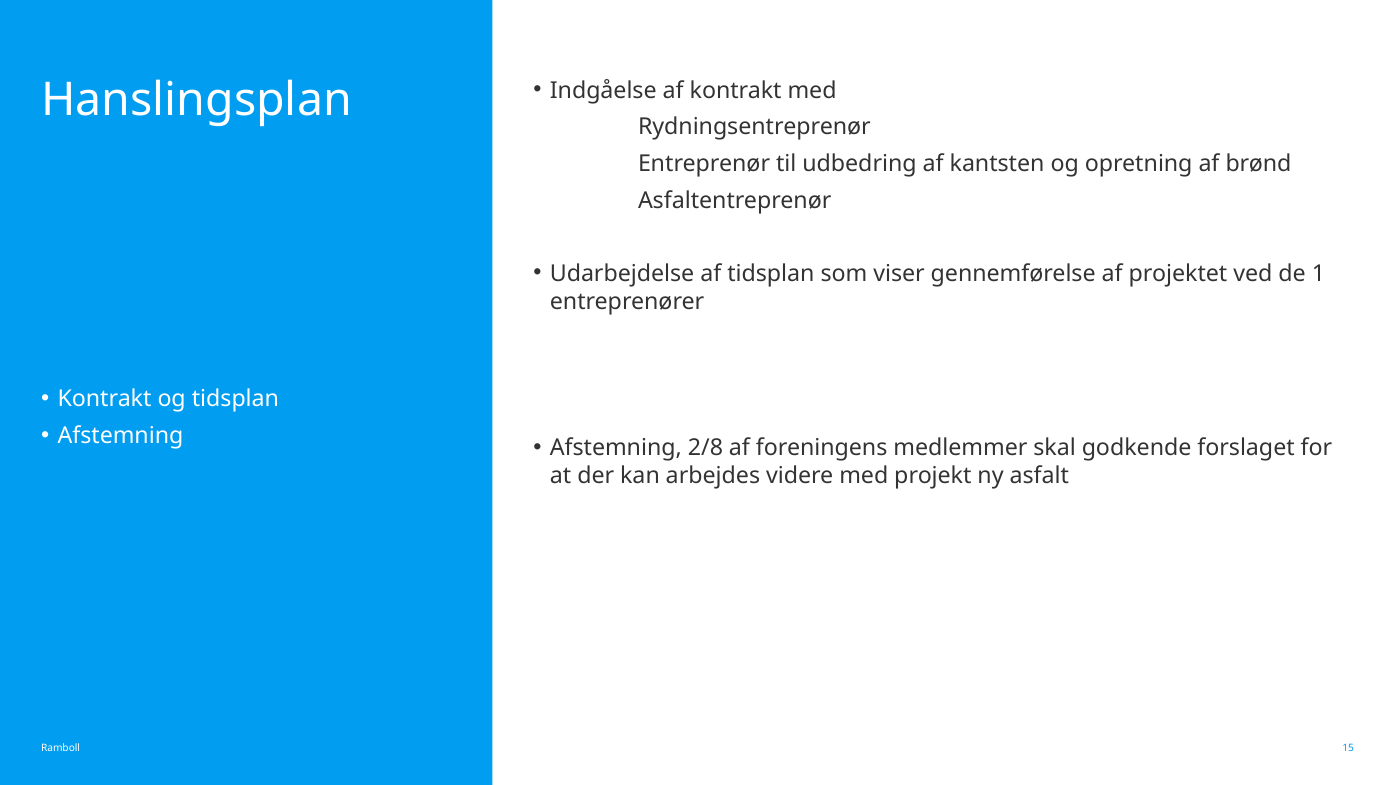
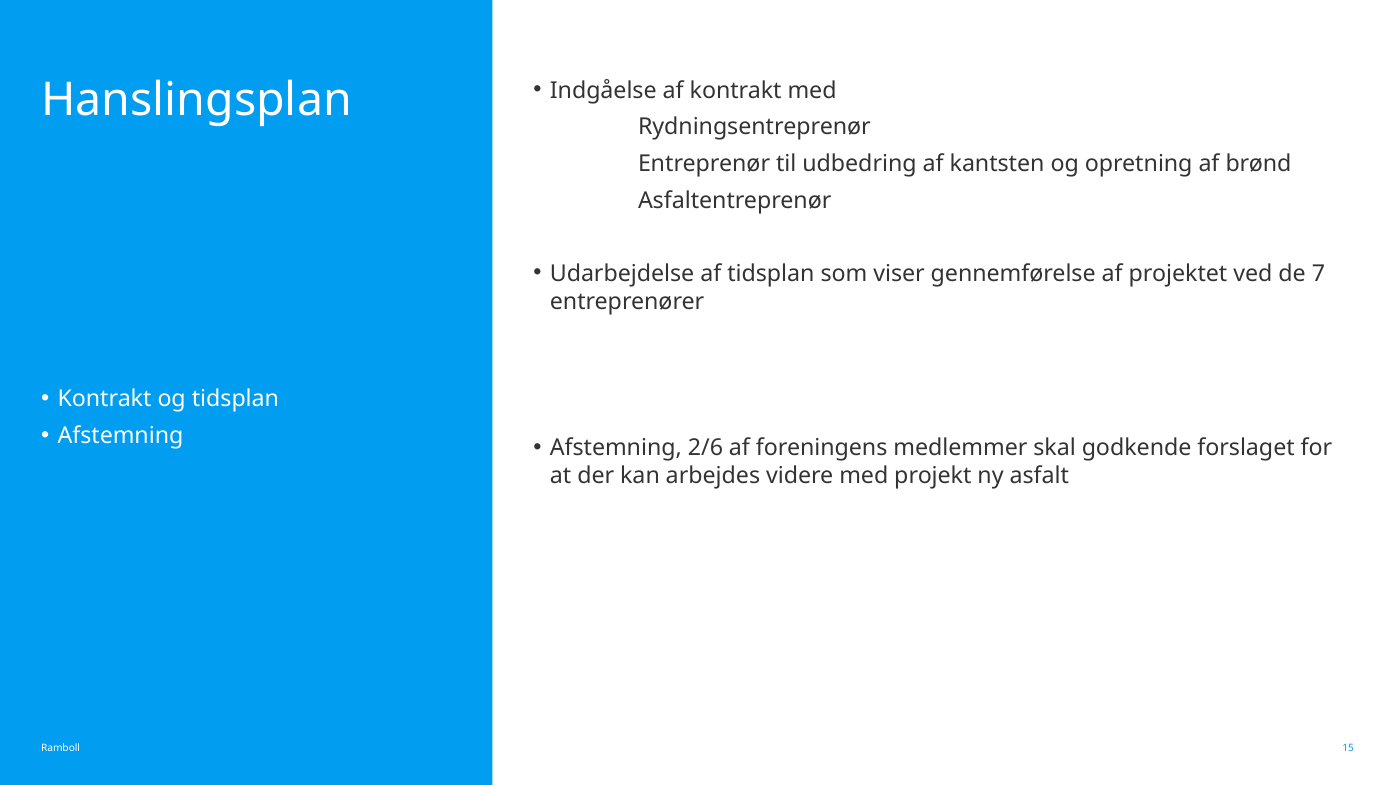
1: 1 -> 7 (1318, 274)
2/8: 2/8 -> 2/6 (705, 448)
